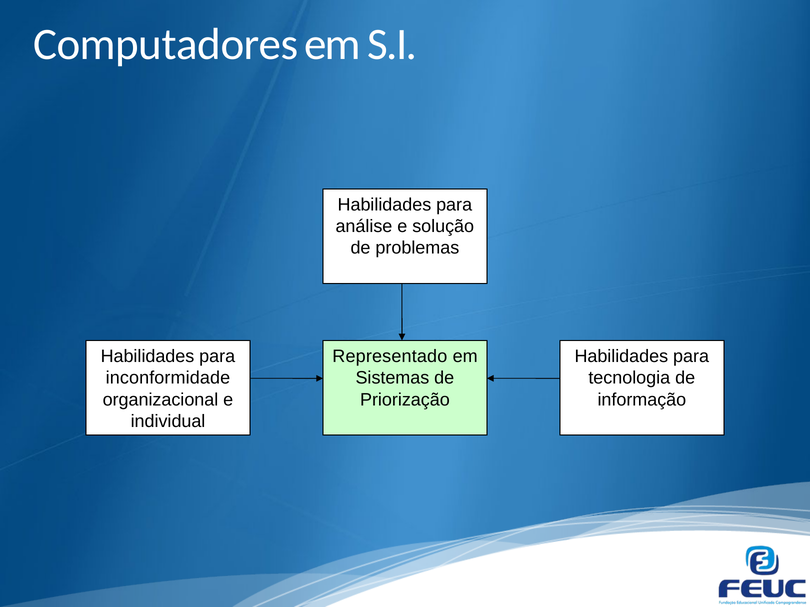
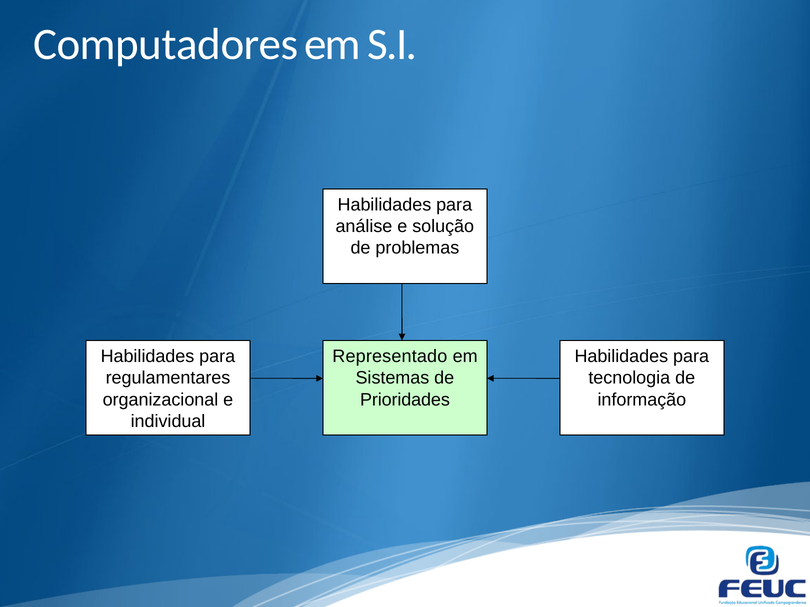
inconformidade: inconformidade -> regulamentares (168, 378)
Priorização: Priorização -> Prioridades (405, 400)
